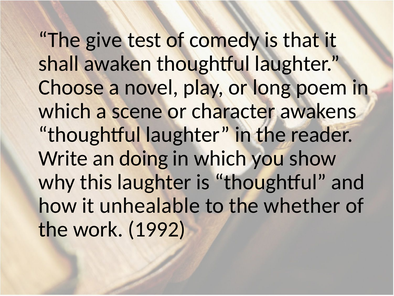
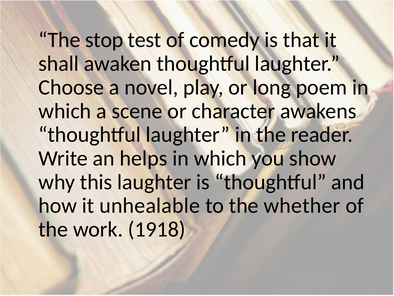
give: give -> stop (104, 40)
doing: doing -> helps (144, 158)
1992: 1992 -> 1918 (157, 229)
